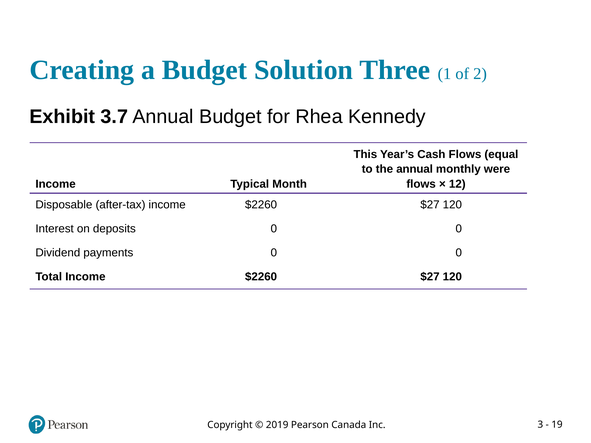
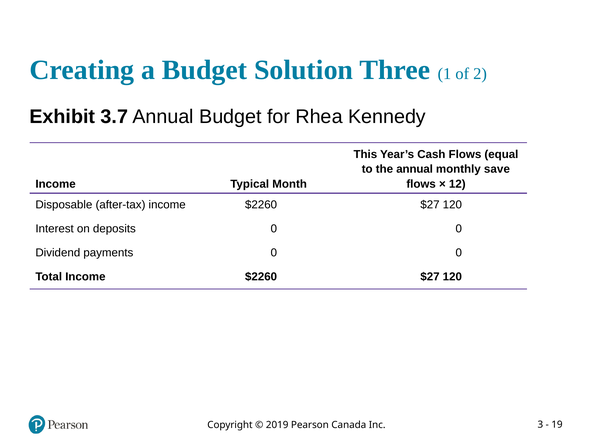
were: were -> save (497, 169)
